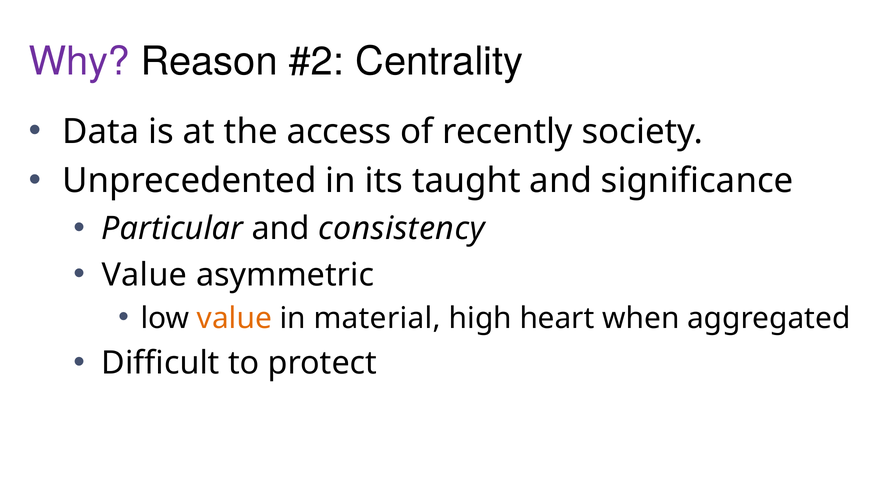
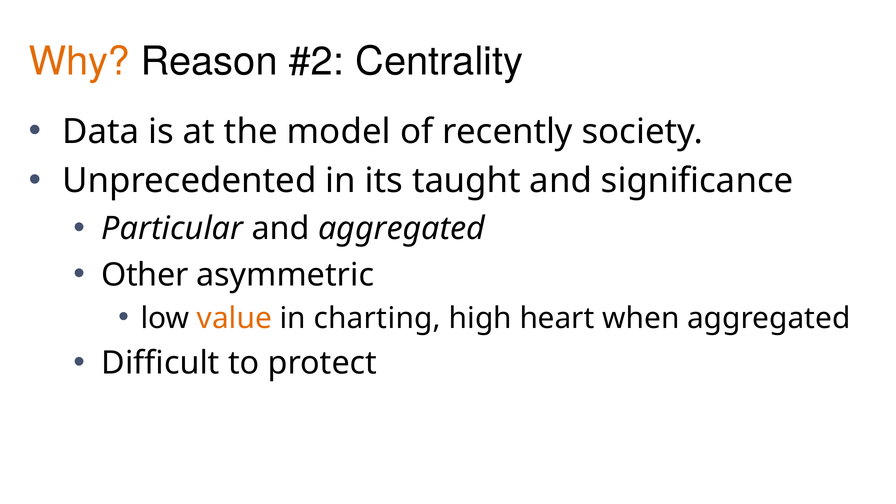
Why colour: purple -> orange (79, 62)
access: access -> model (339, 132)
and consistency: consistency -> aggregated (402, 229)
Value: Value -> Other (145, 275)
material: material -> charting (377, 318)
